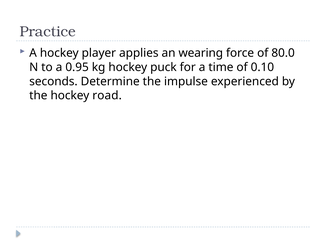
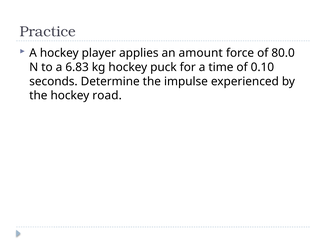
wearing: wearing -> amount (201, 53)
0.95: 0.95 -> 6.83 (77, 67)
